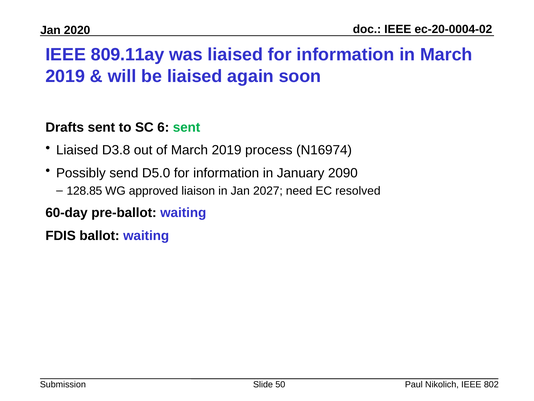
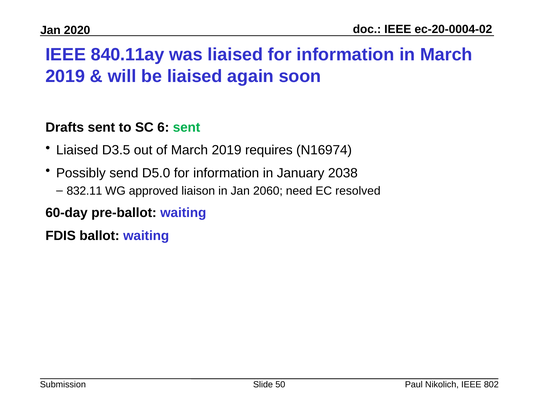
809.11ay: 809.11ay -> 840.11ay (128, 55)
D3.8: D3.8 -> D3.5 (116, 150)
process: process -> requires (269, 150)
2090: 2090 -> 2038 (343, 173)
128.85: 128.85 -> 832.11 (84, 191)
2027: 2027 -> 2060 (268, 191)
